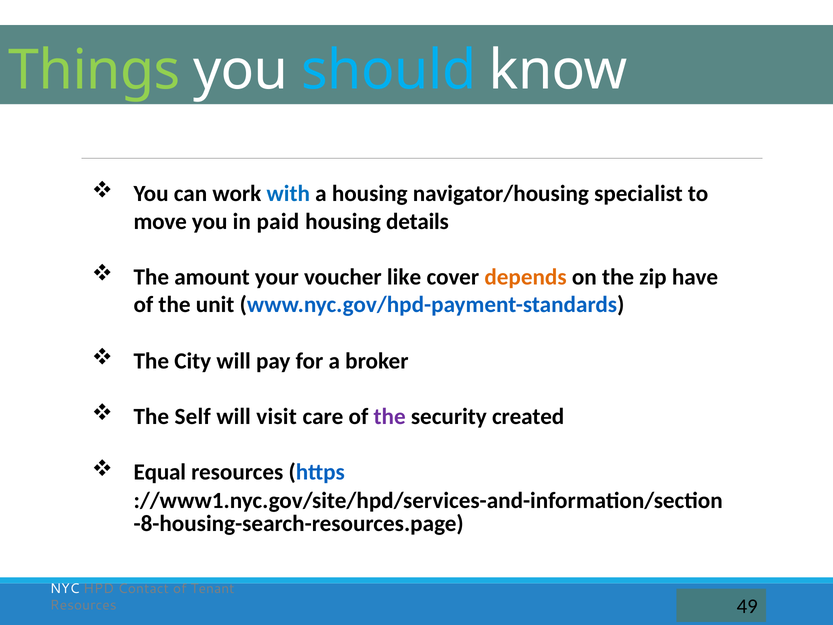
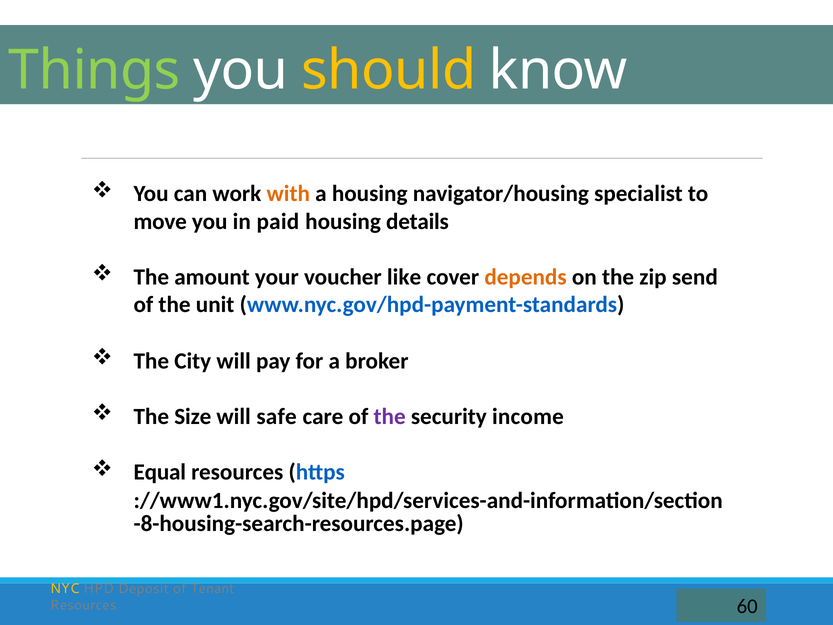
should colour: light blue -> yellow (389, 70)
with colour: blue -> orange (288, 194)
have: have -> send (695, 277)
Self: Self -> Size (193, 416)
visit: visit -> safe (277, 416)
created: created -> income (528, 416)
NYC colour: white -> yellow (65, 588)
Contact: Contact -> Deposit (143, 588)
49: 49 -> 60 (747, 606)
